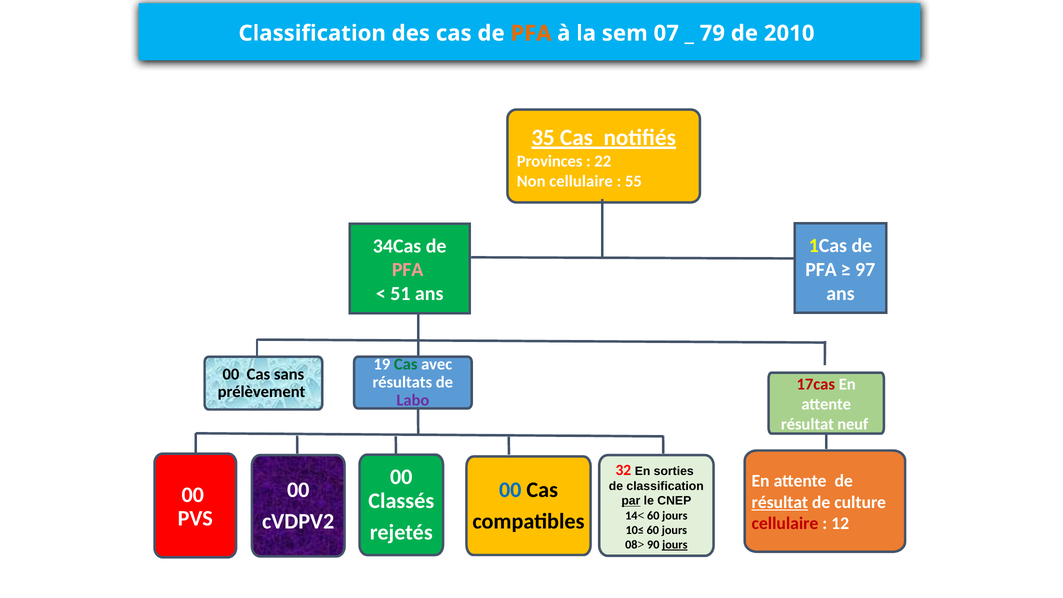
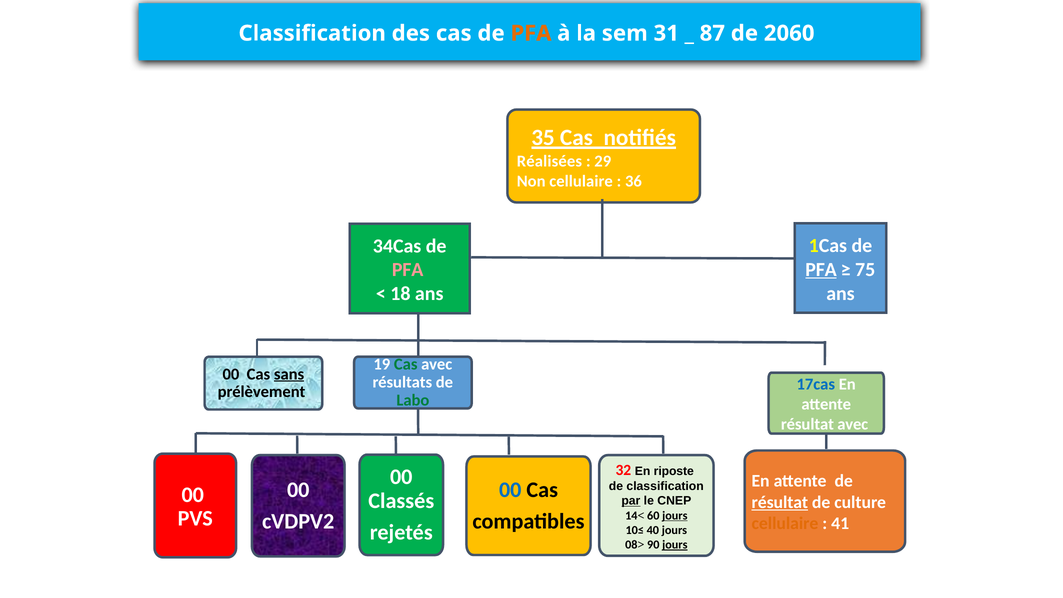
07: 07 -> 31 (666, 33)
79: 79 -> 87 (712, 33)
2010: 2010 -> 2060 (789, 33)
Provinces: Provinces -> Réalisées (549, 161)
22: 22 -> 29 (603, 161)
55: 55 -> 36 (633, 181)
PFA underline: none -> present (821, 270)
97: 97 -> 75 (865, 270)
51: 51 -> 18 (400, 294)
sans underline: none -> present (289, 374)
17cas colour: red -> blue (816, 384)
Labo colour: purple -> green (413, 400)
résultat neuf: neuf -> avec (853, 424)
sorties: sorties -> riposte (674, 471)
jours underline: none -> present (675, 516)
cellulaire colour: red -> orange (785, 524)
12: 12 -> 41 (840, 524)
10≤ 60: 60 -> 40 (653, 530)
